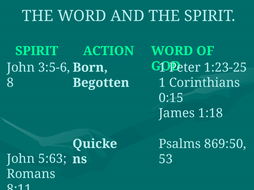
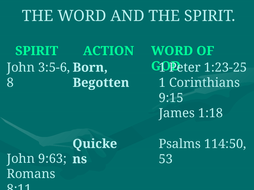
0:15: 0:15 -> 9:15 (171, 98)
869:50: 869:50 -> 114:50 (225, 144)
5:63: 5:63 -> 9:63 (52, 159)
